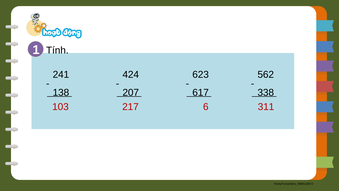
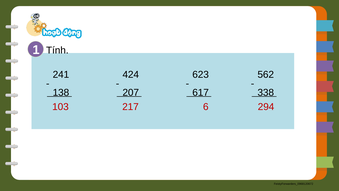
311: 311 -> 294 (266, 107)
